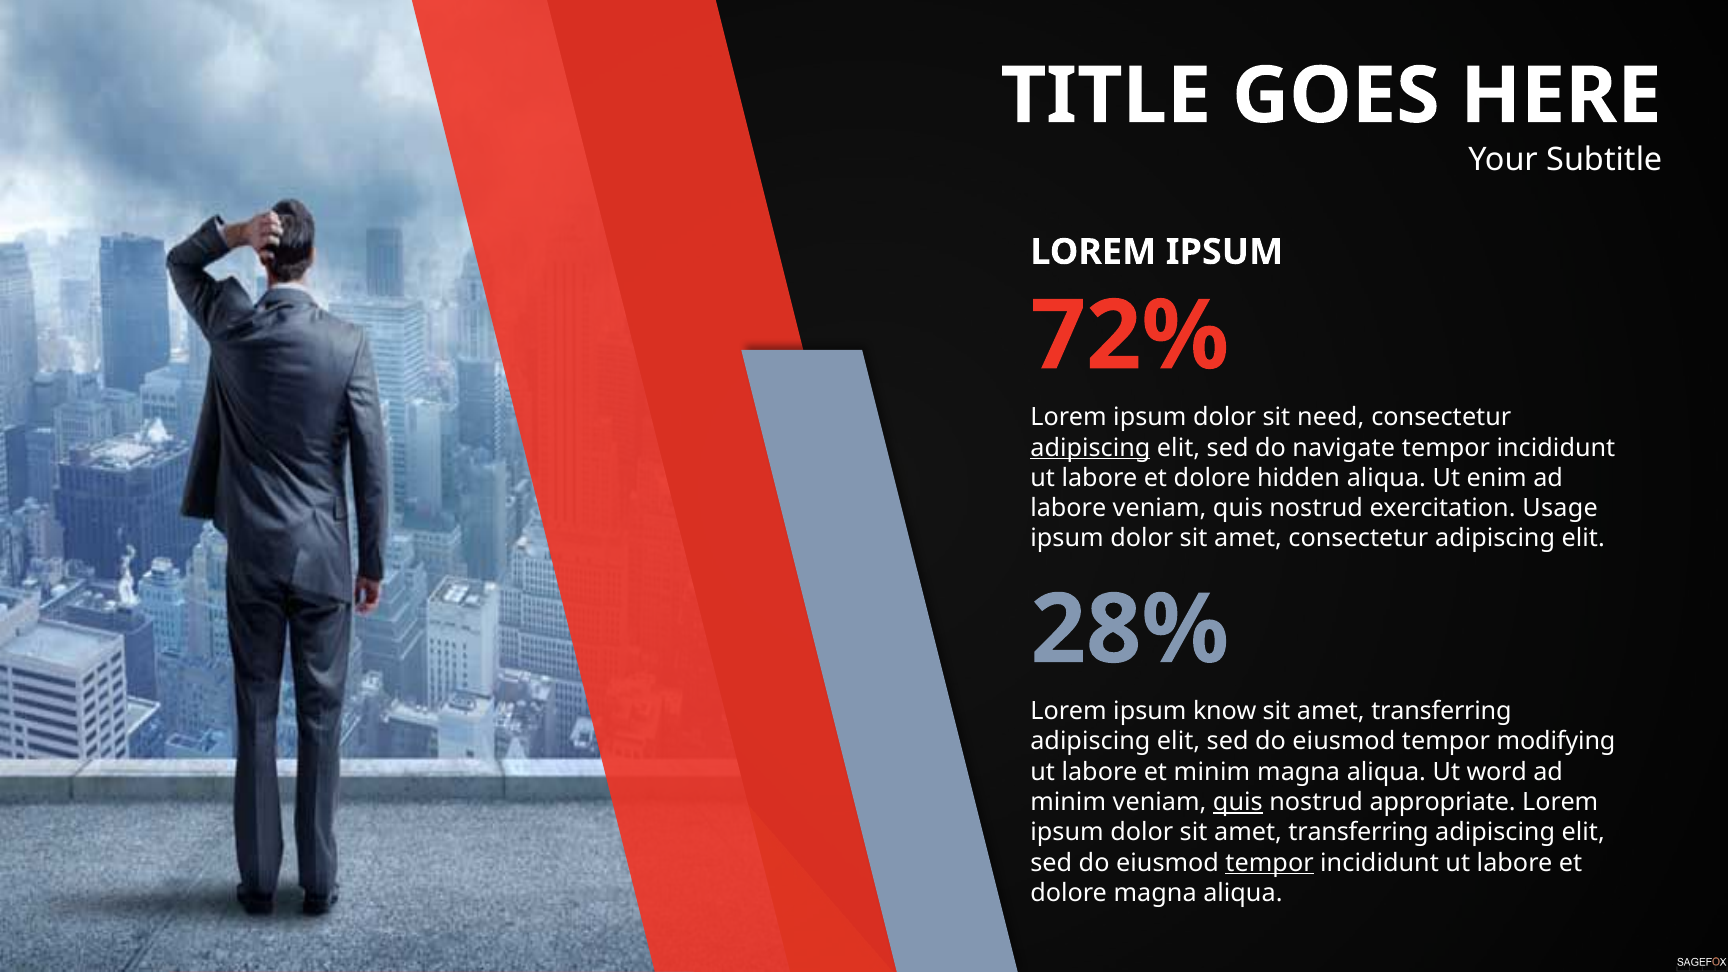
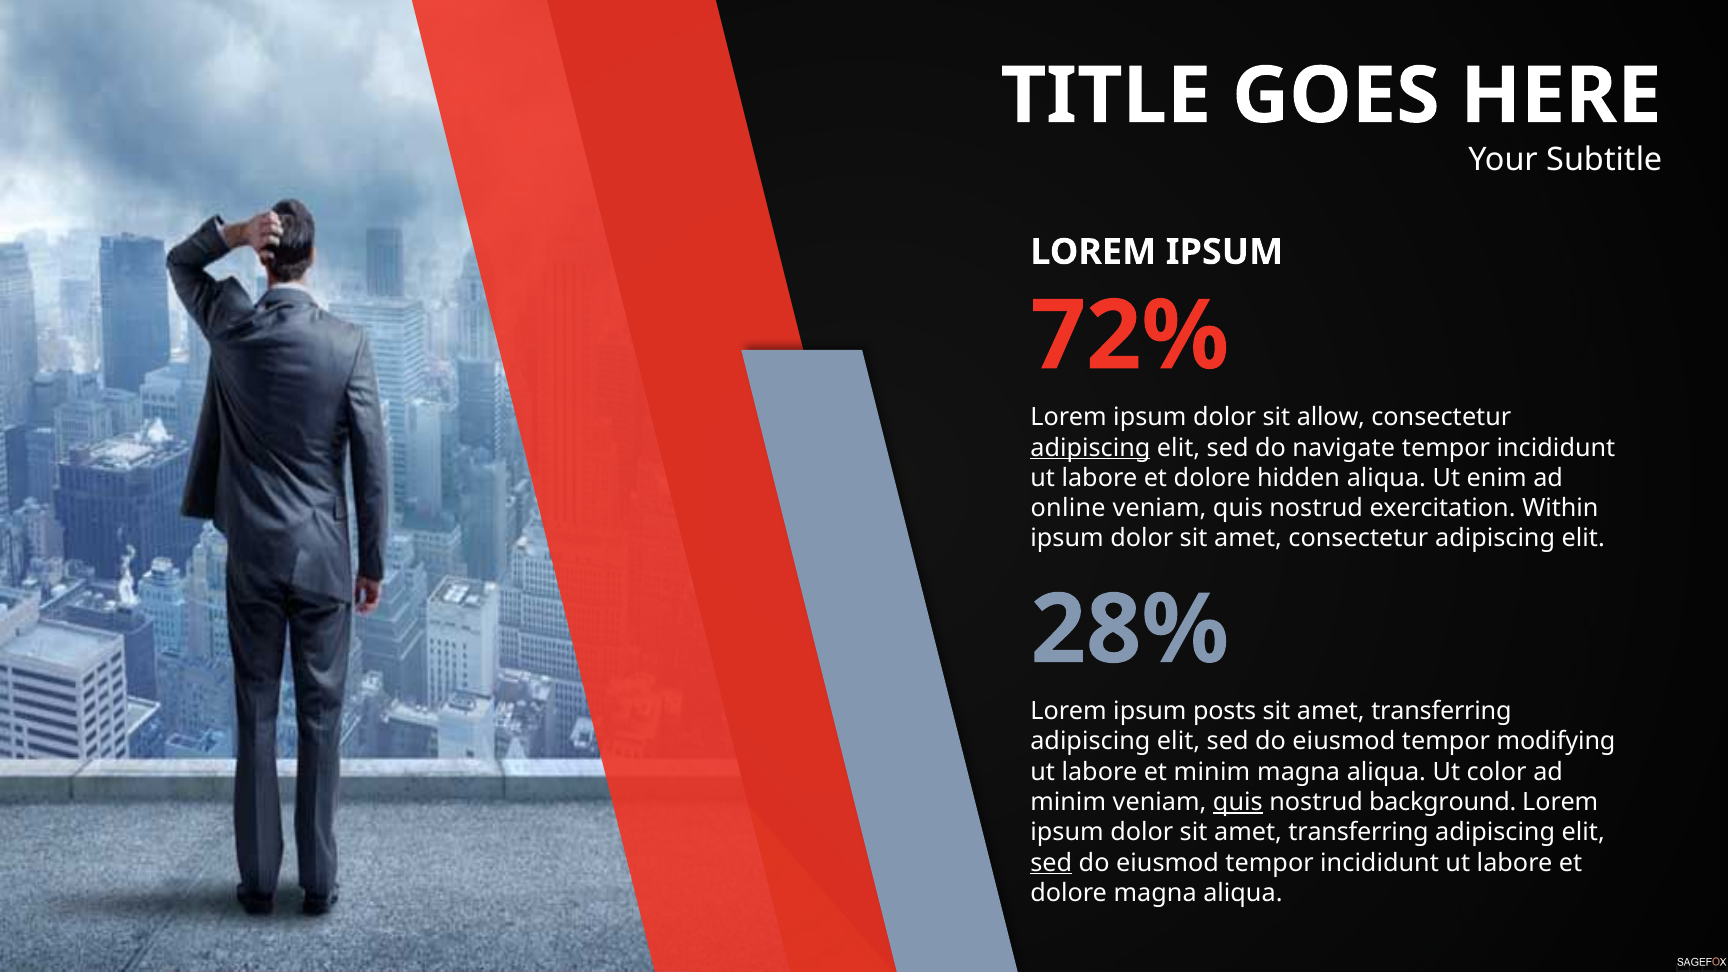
need: need -> allow (1331, 418)
labore: labore -> online (1068, 508)
Usage: Usage -> Within (1560, 508)
know: know -> posts (1225, 711)
word: word -> color (1497, 772)
appropriate: appropriate -> background (1443, 802)
sed underline: none -> present (1051, 863)
tempor underline: present -> none (1270, 863)
